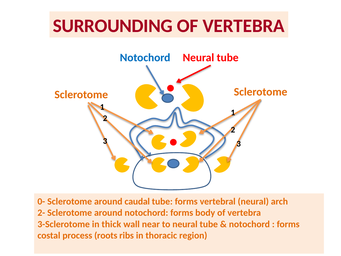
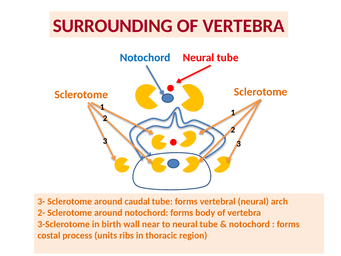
0-: 0- -> 3- (41, 201)
thick: thick -> birth (111, 224)
roots: roots -> units (106, 235)
